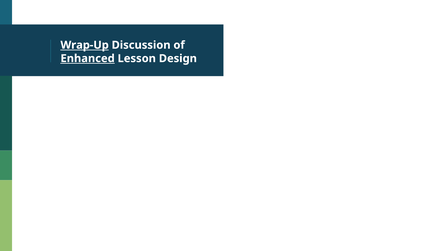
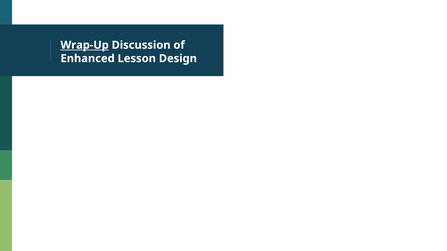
Enhanced underline: present -> none (88, 59)
